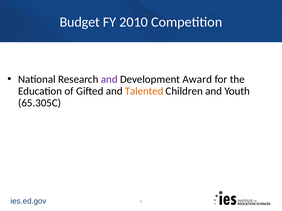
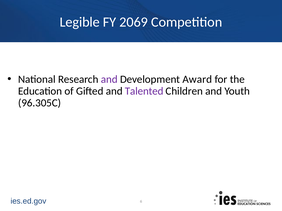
Budget: Budget -> Legible (80, 22)
2010: 2010 -> 2069 (134, 22)
Talented colour: orange -> purple (144, 91)
65.305C: 65.305C -> 96.305C (40, 103)
